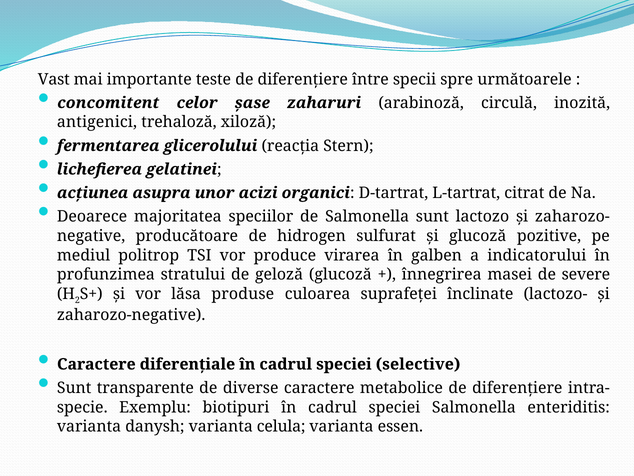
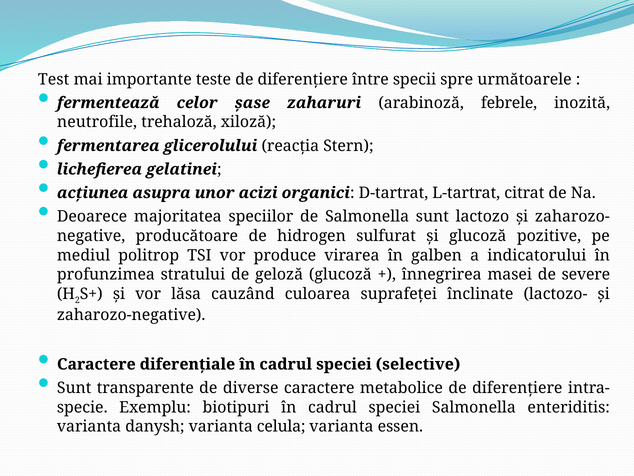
Vast: Vast -> Test (54, 79)
concomitent: concomitent -> fermentează (108, 103)
circulă: circulă -> febrele (509, 103)
antigenici: antigenici -> neutrofile (97, 122)
produse: produse -> cauzând (243, 294)
